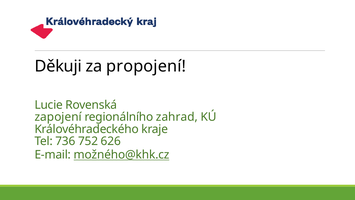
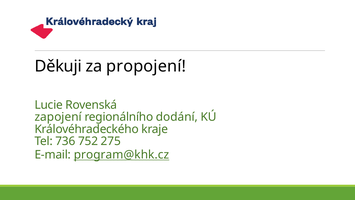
zahrad: zahrad -> dodání (177, 117)
626: 626 -> 275 (111, 141)
možného@khk.cz: možného@khk.cz -> program@khk.cz (121, 154)
